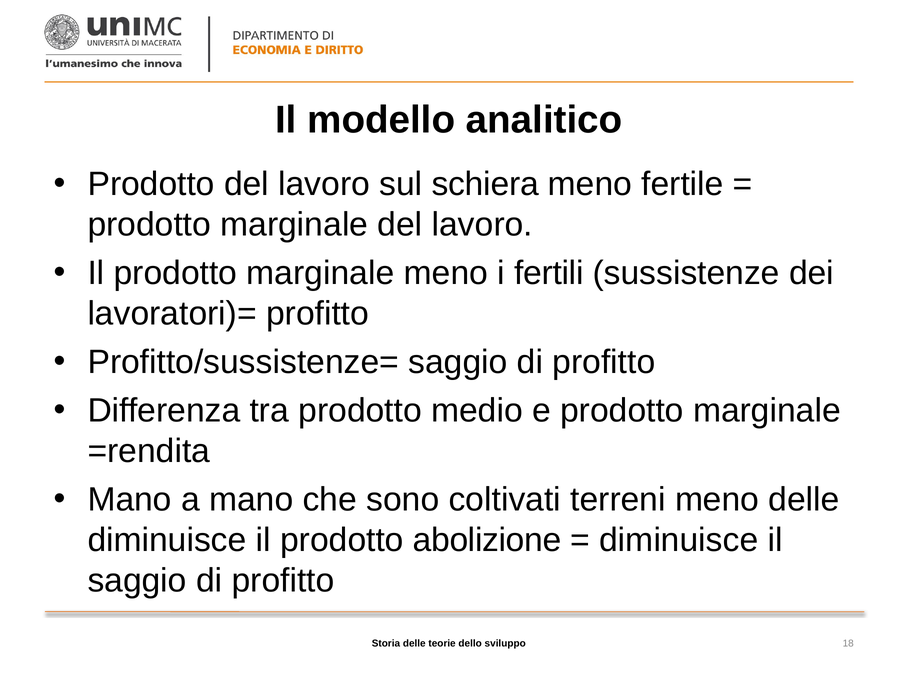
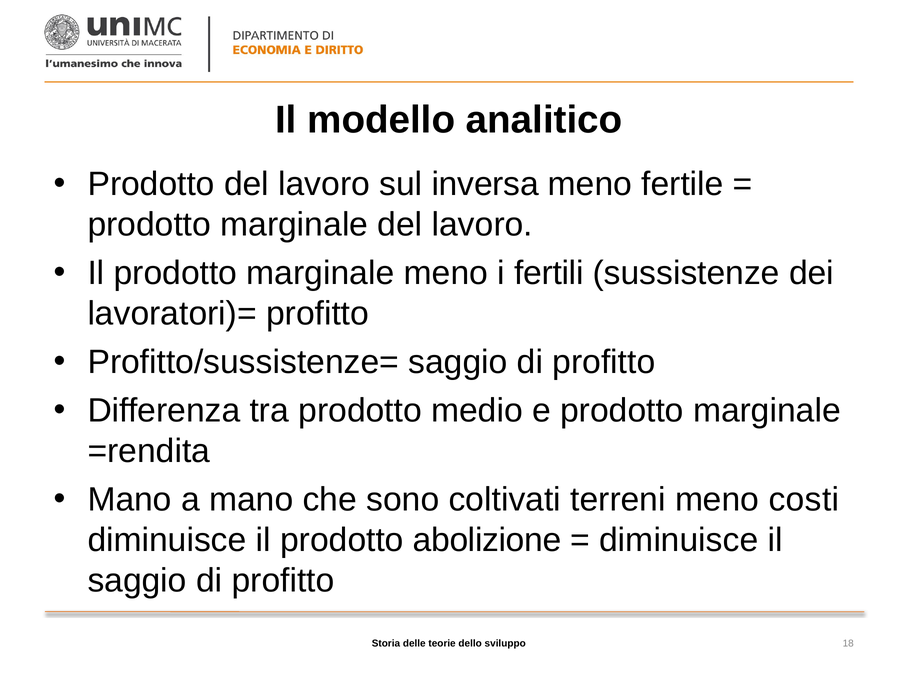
schiera: schiera -> inversa (485, 184)
meno delle: delle -> costi (804, 499)
